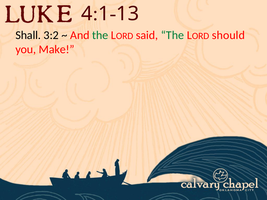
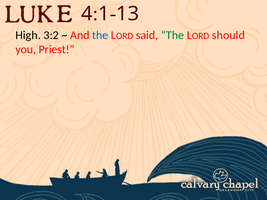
Shall: Shall -> High (28, 35)
the colour: green -> blue (100, 35)
Make: Make -> Priest (57, 49)
